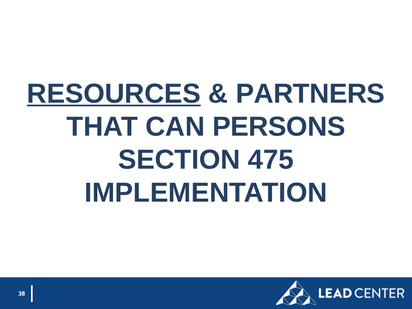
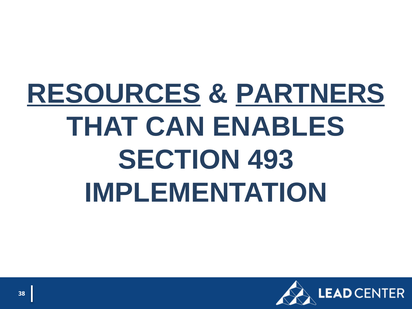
PARTNERS underline: none -> present (310, 94)
PERSONS: PERSONS -> ENABLES (279, 127)
475: 475 -> 493 (271, 160)
